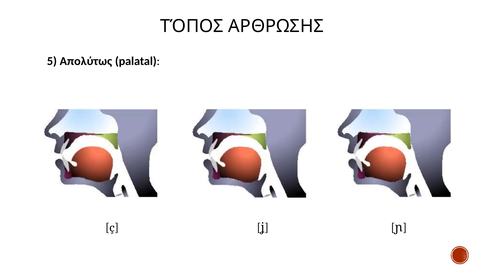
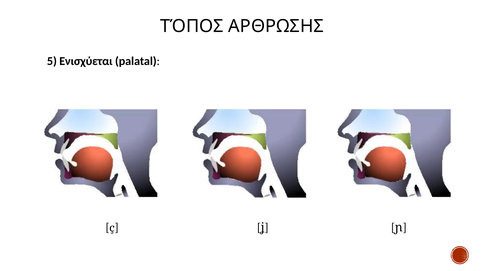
Απολύτως: Απολύτως -> Ενισχύεται (86, 61)
